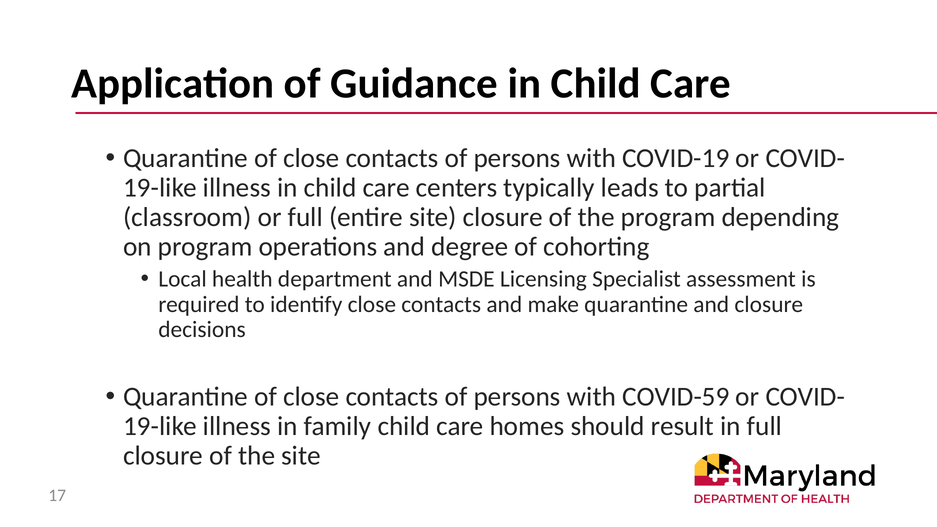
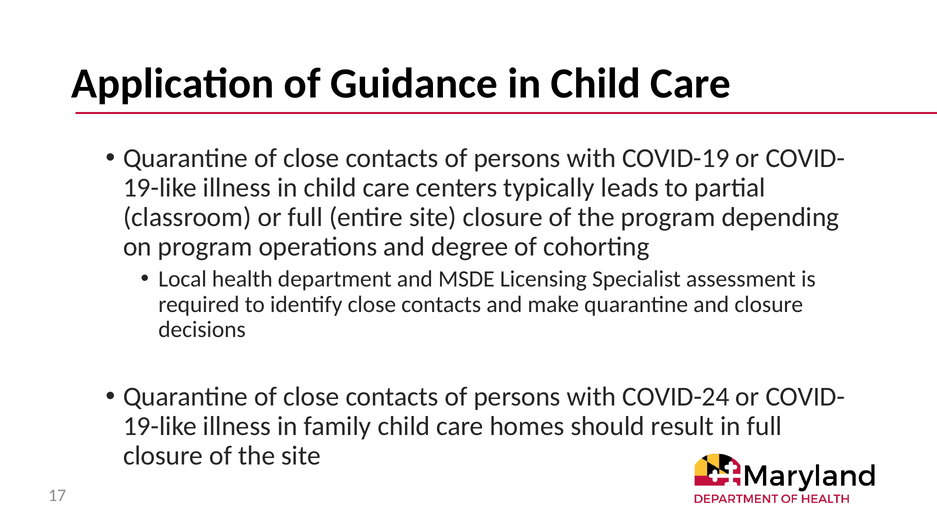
COVID-59: COVID-59 -> COVID-24 (676, 397)
